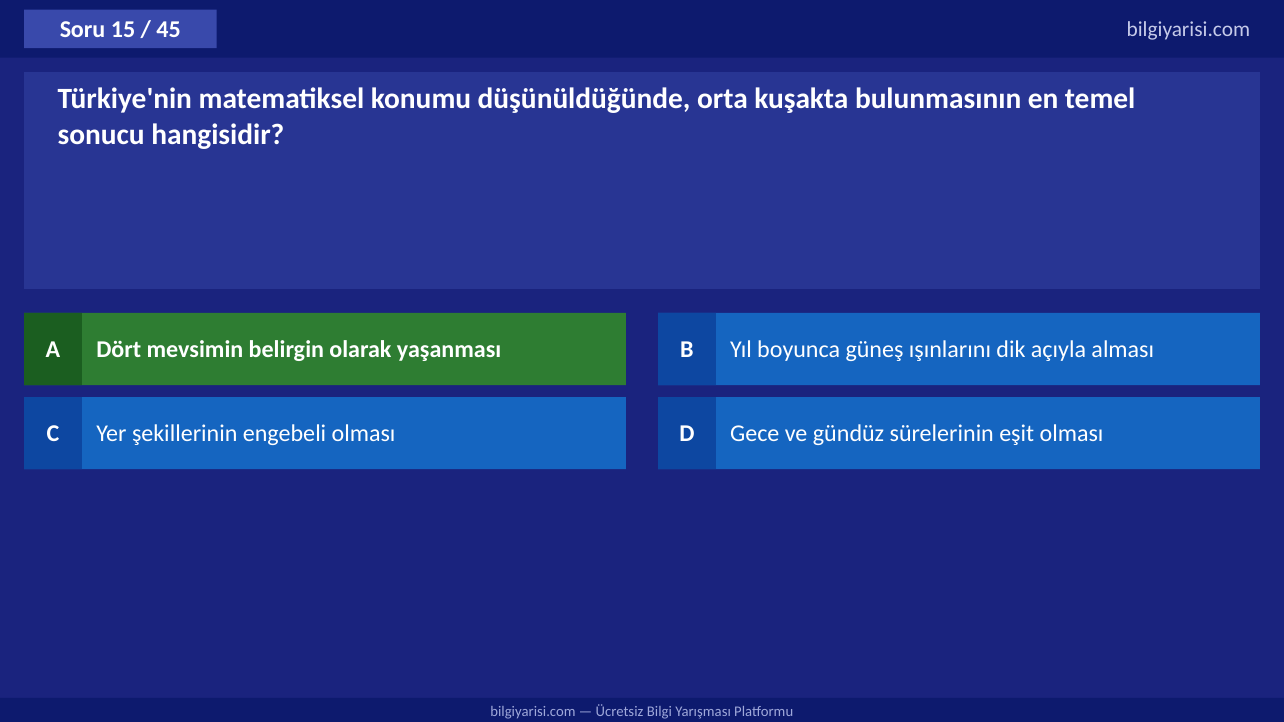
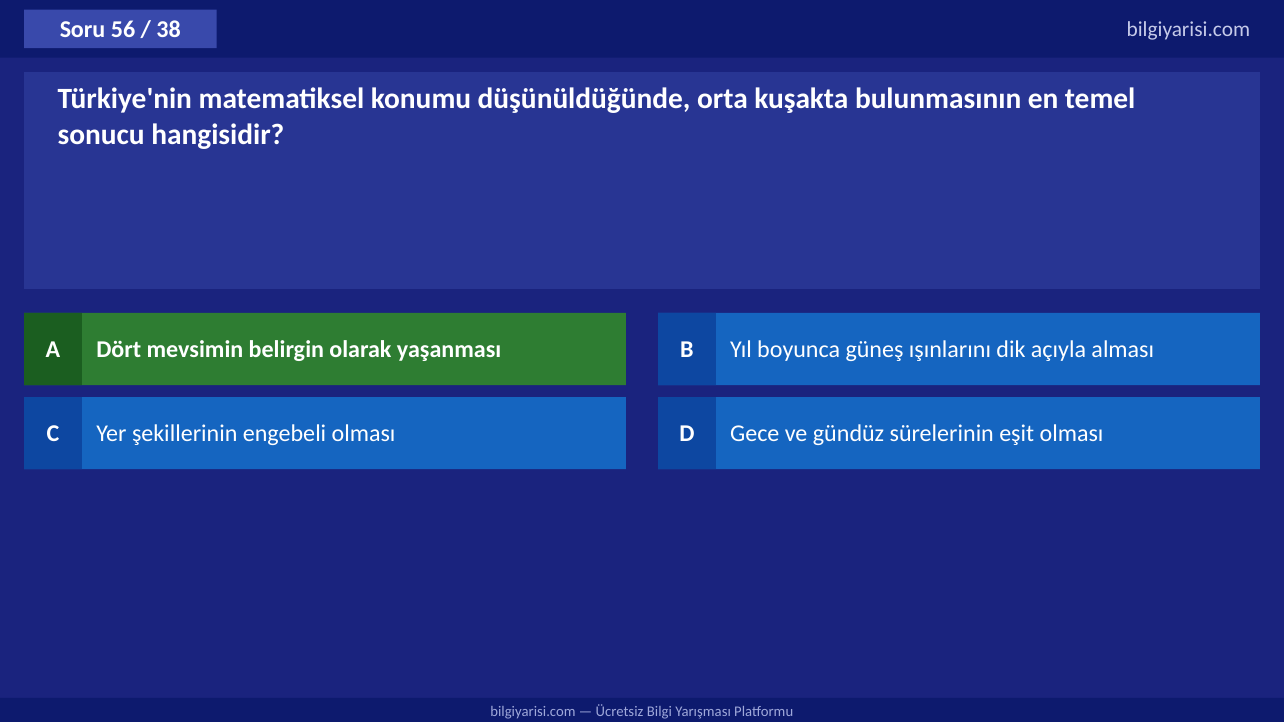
15: 15 -> 56 (123, 29)
45: 45 -> 38 (169, 29)
